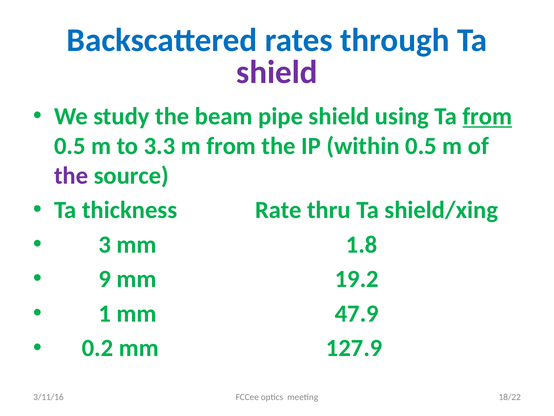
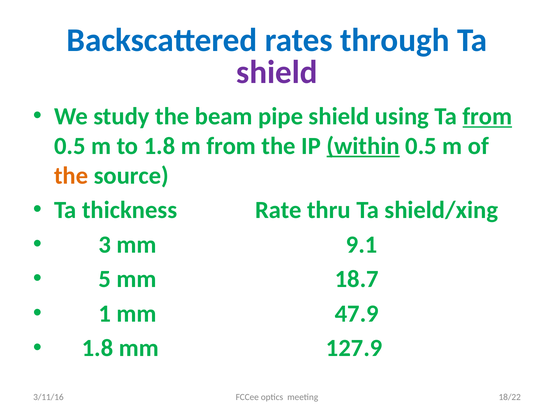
to 3.3: 3.3 -> 1.8 (160, 146)
within underline: none -> present (363, 146)
the colour: purple -> orange (71, 175)
1.8: 1.8 -> 9.1 (362, 244)
9: 9 -> 5 (105, 279)
19.2: 19.2 -> 18.7 (357, 279)
0.2: 0.2 -> 1.8 (98, 348)
